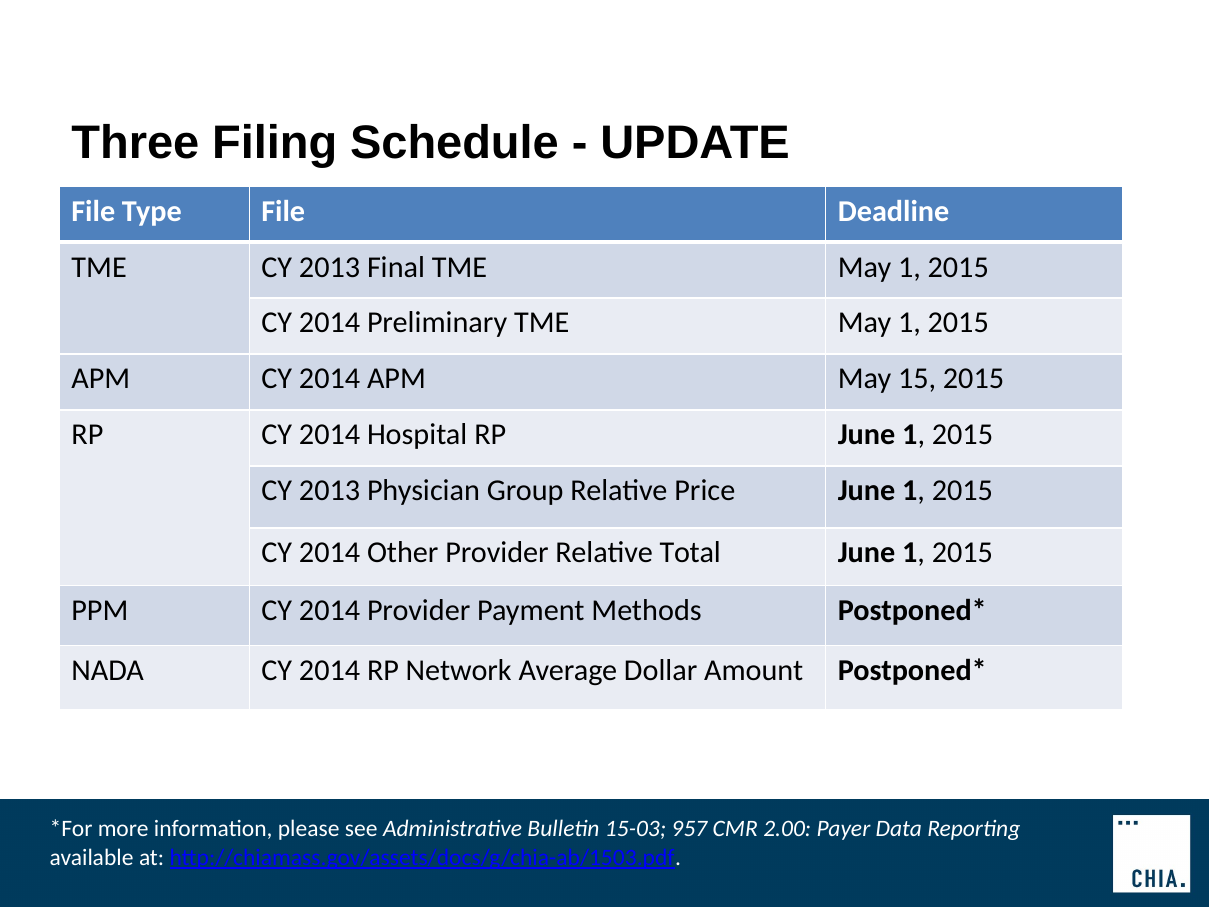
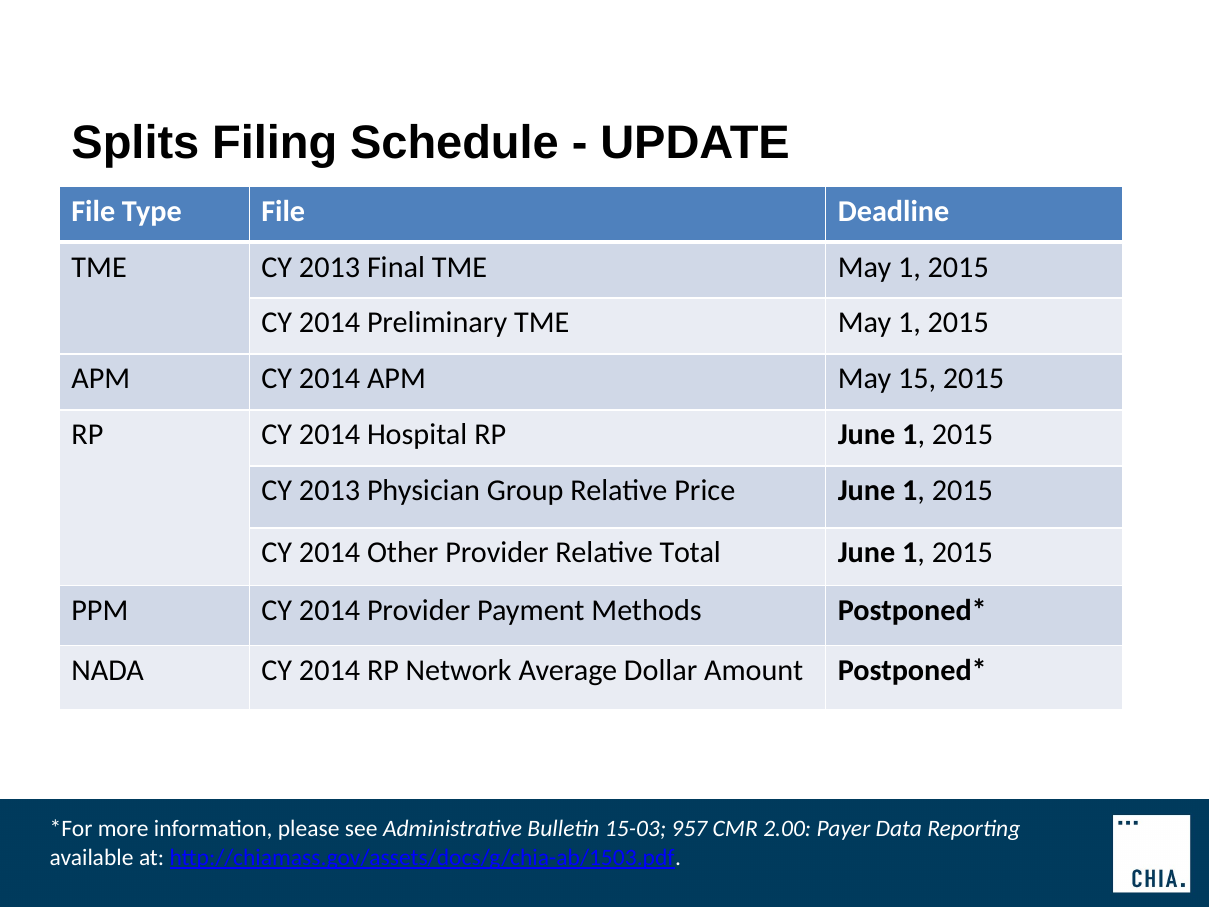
Three: Three -> Splits (135, 143)
